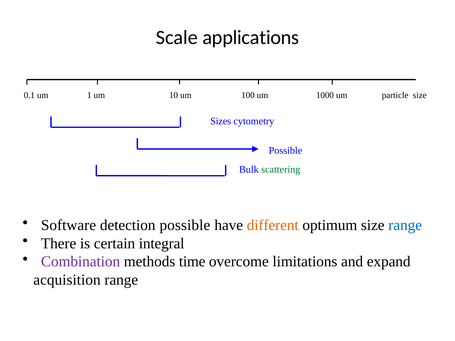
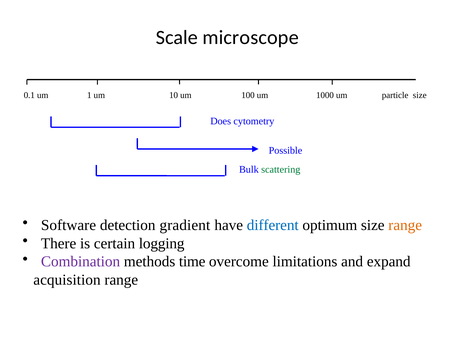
applications: applications -> microscope (251, 37)
Sizes: Sizes -> Does (221, 121)
detection possible: possible -> gradient (185, 225)
different colour: orange -> blue (273, 225)
range colour: blue -> orange (405, 225)
integral: integral -> logging (162, 244)
